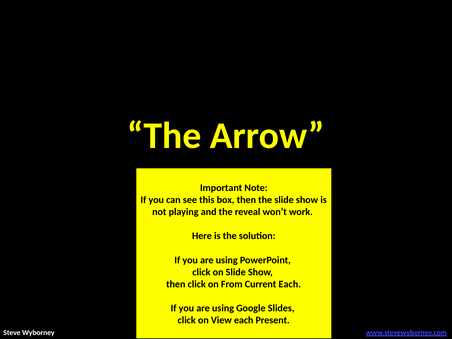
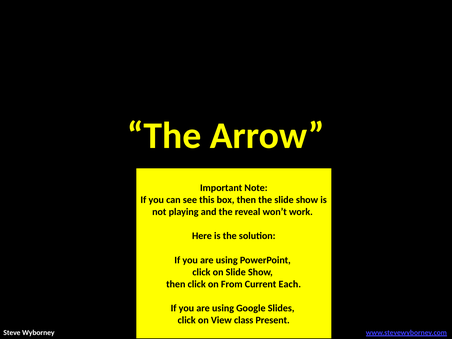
View each: each -> class (244, 320)
